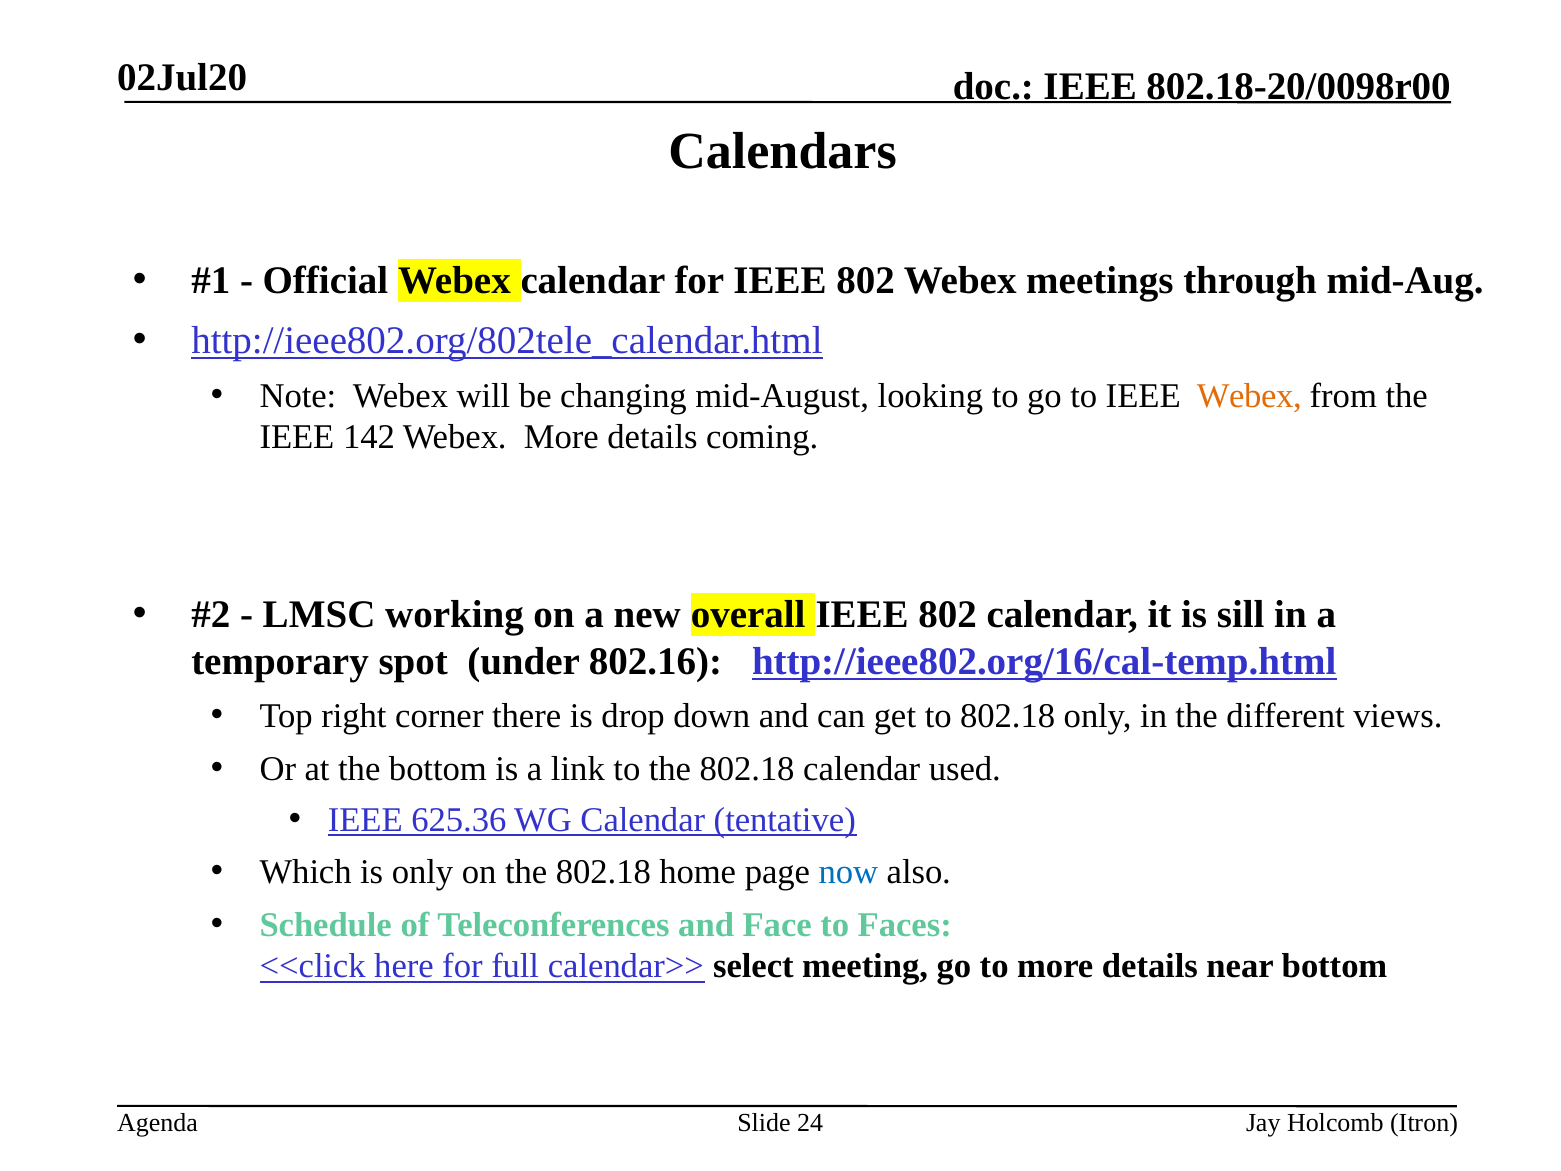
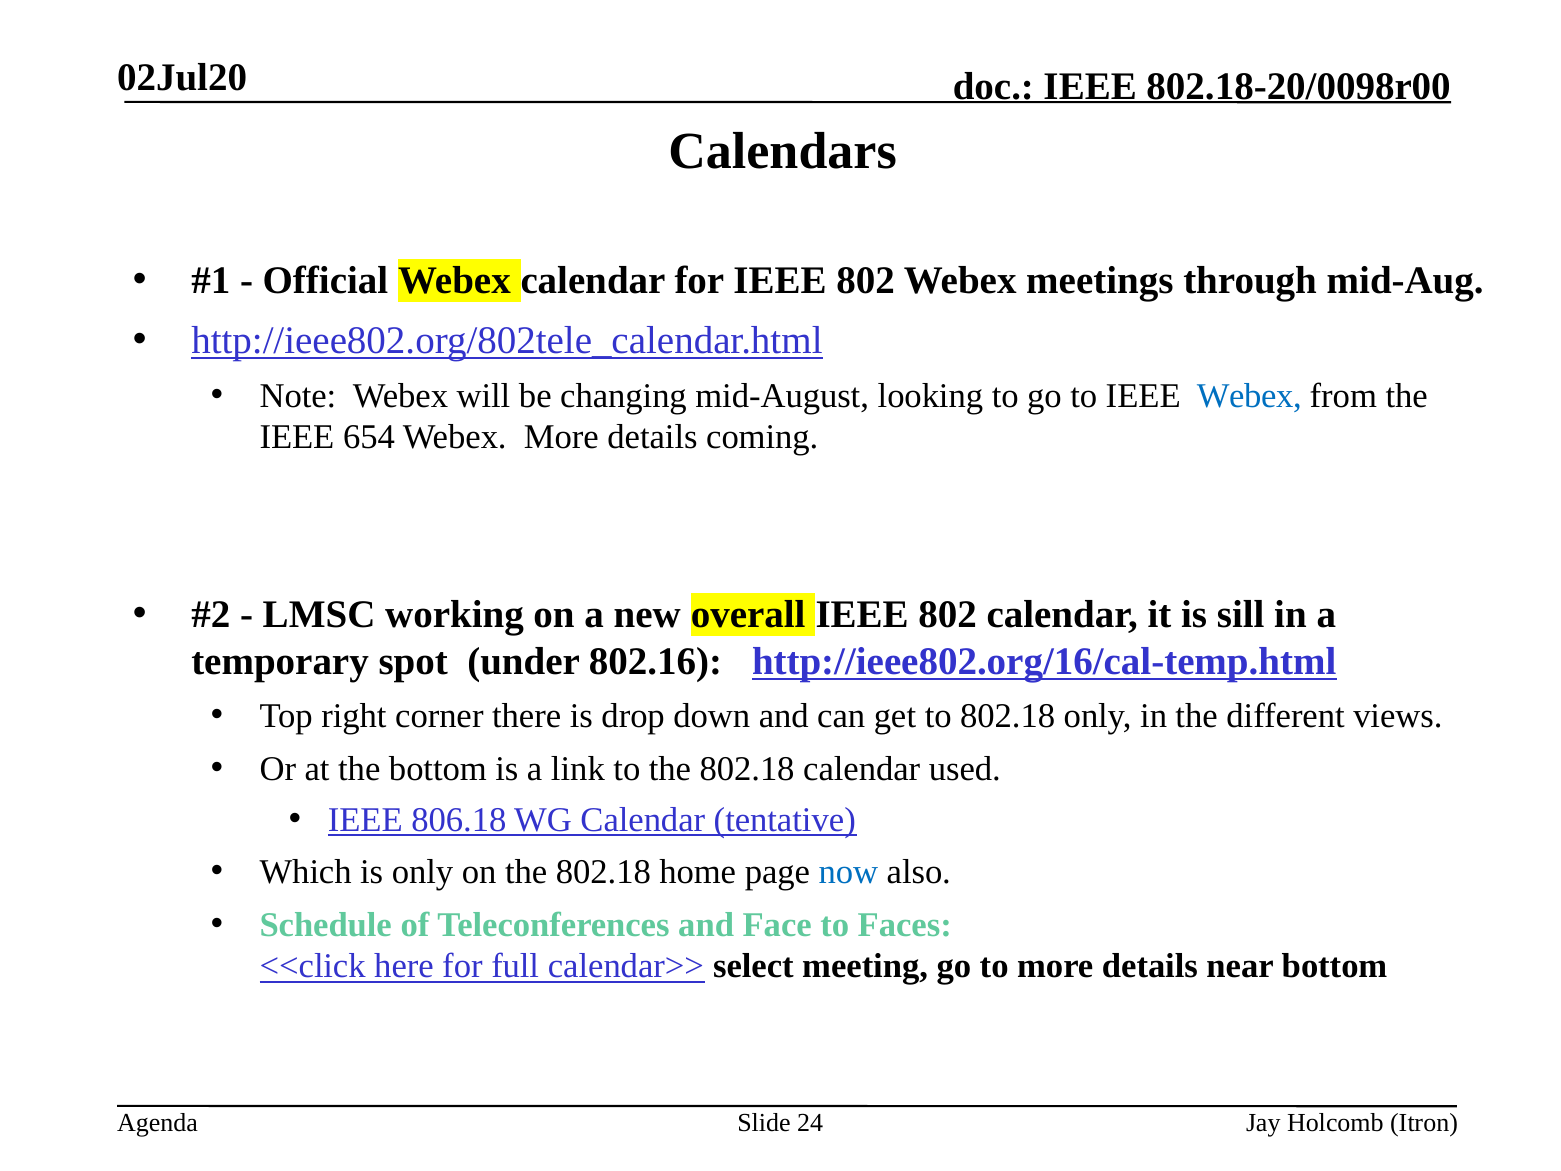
Webex colour: orange -> blue (1249, 396)
142: 142 -> 654 (369, 437)
625.36: 625.36 -> 806.18 (459, 820)
